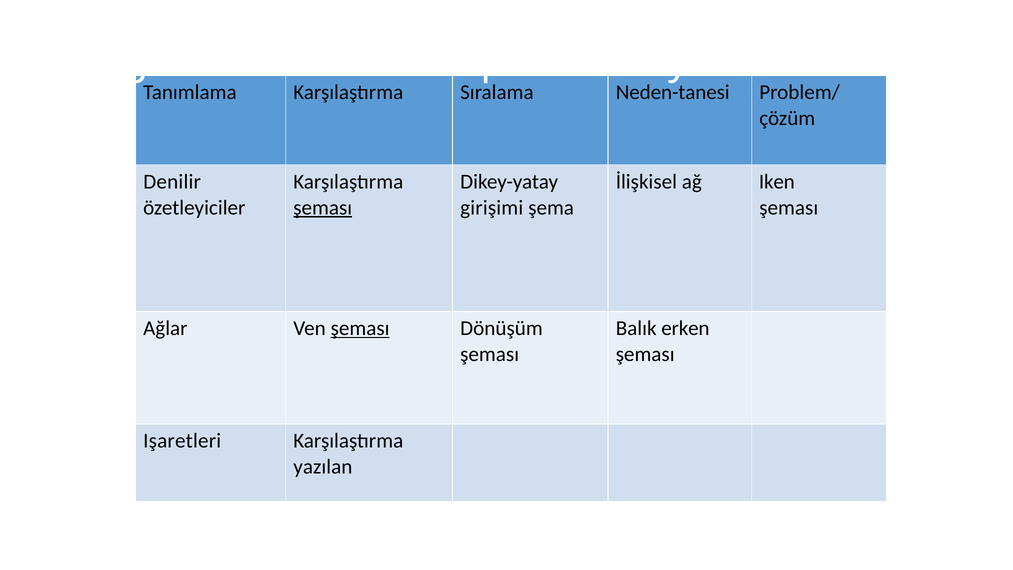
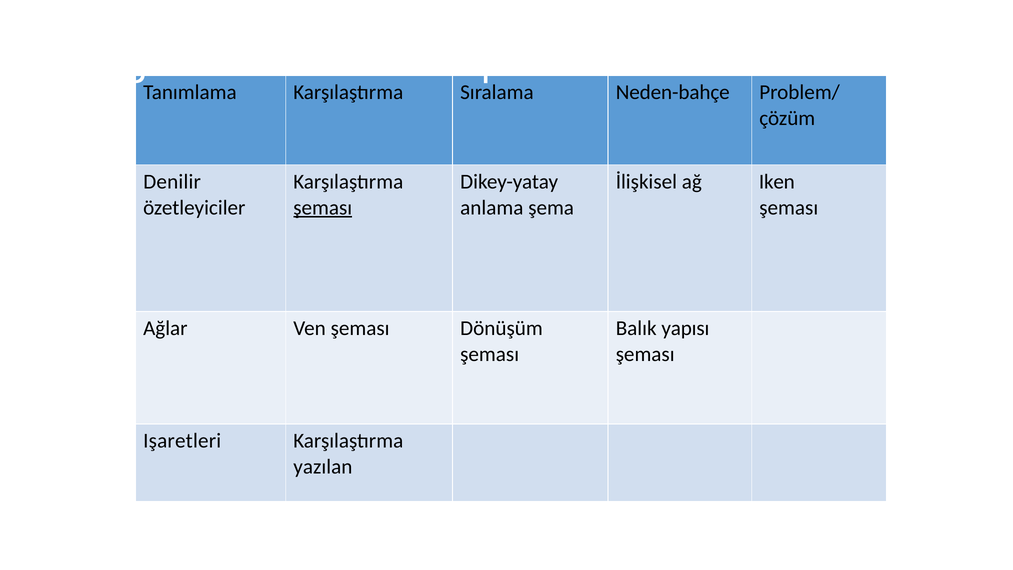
Eylemsel: Eylemsel -> Bölümde (730, 60)
Neden-tanesi: Neden-tanesi -> Neden-bahçe (673, 92)
girişimi: girişimi -> anlama (492, 207)
şeması underline: present -> none (360, 328)
erken: erken -> yapısı (685, 328)
